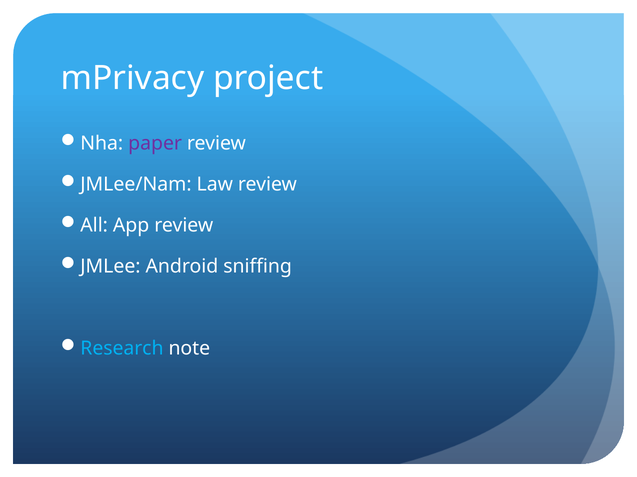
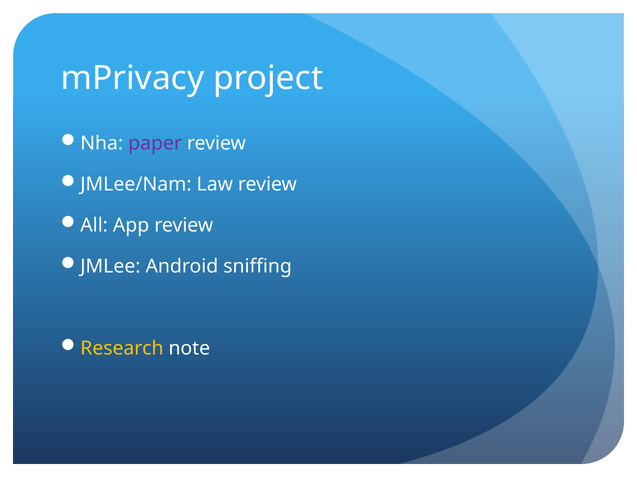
Research colour: light blue -> yellow (122, 349)
